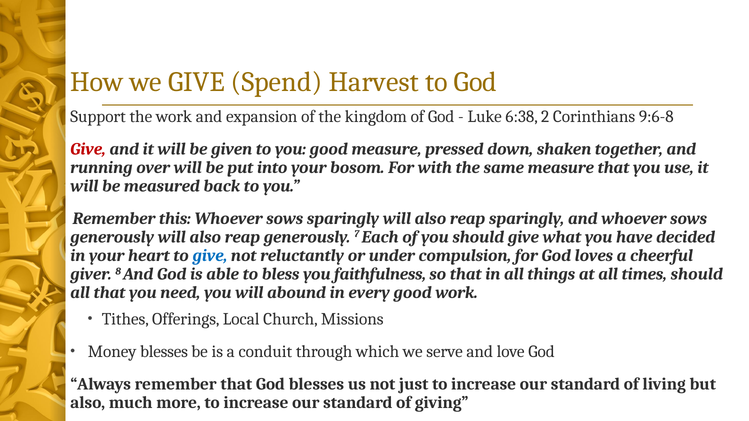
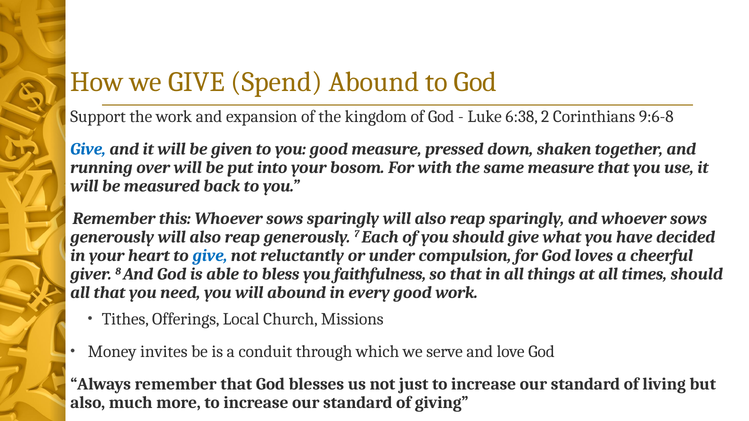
Spend Harvest: Harvest -> Abound (374, 82)
Give colour: red -> blue (88, 149)
Money blesses: blesses -> invites (164, 352)
